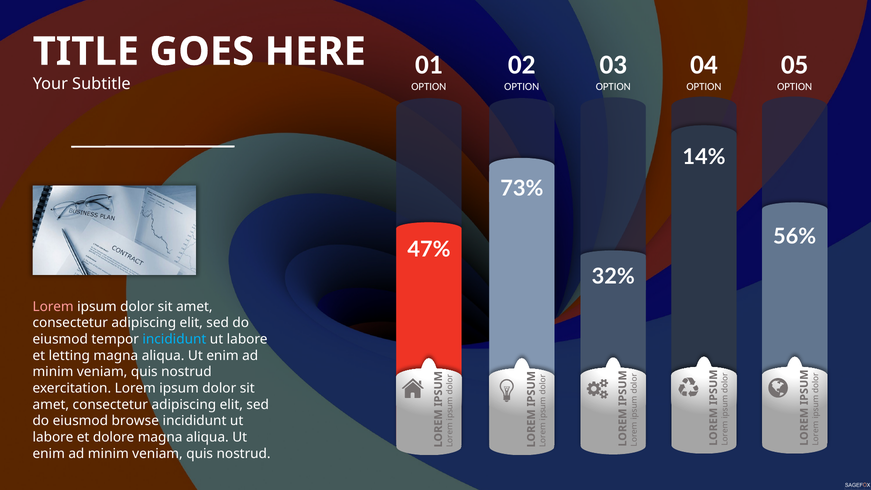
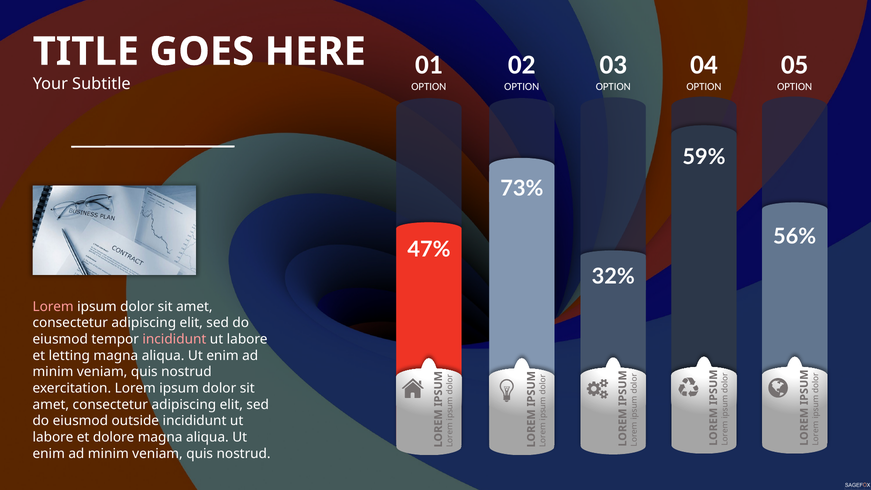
14%: 14% -> 59% (704, 157)
incididunt colour: light blue -> pink (174, 339)
browse: browse -> outside (135, 421)
